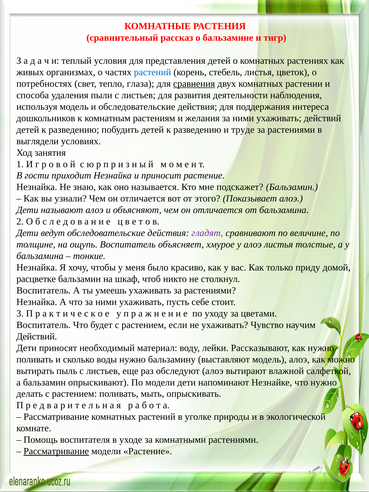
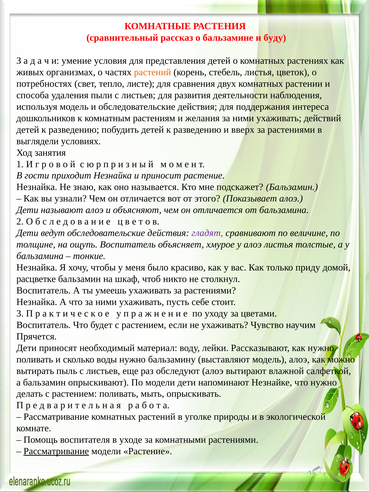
тигр: тигр -> буду (275, 38)
теплый: теплый -> умение (77, 61)
растений colour: blue -> orange (153, 72)
глаза: глаза -> листе (141, 84)
сравнения underline: present -> none (194, 84)
труде: труде -> вверх (243, 130)
Действий: Действий -> Прячется (37, 336)
